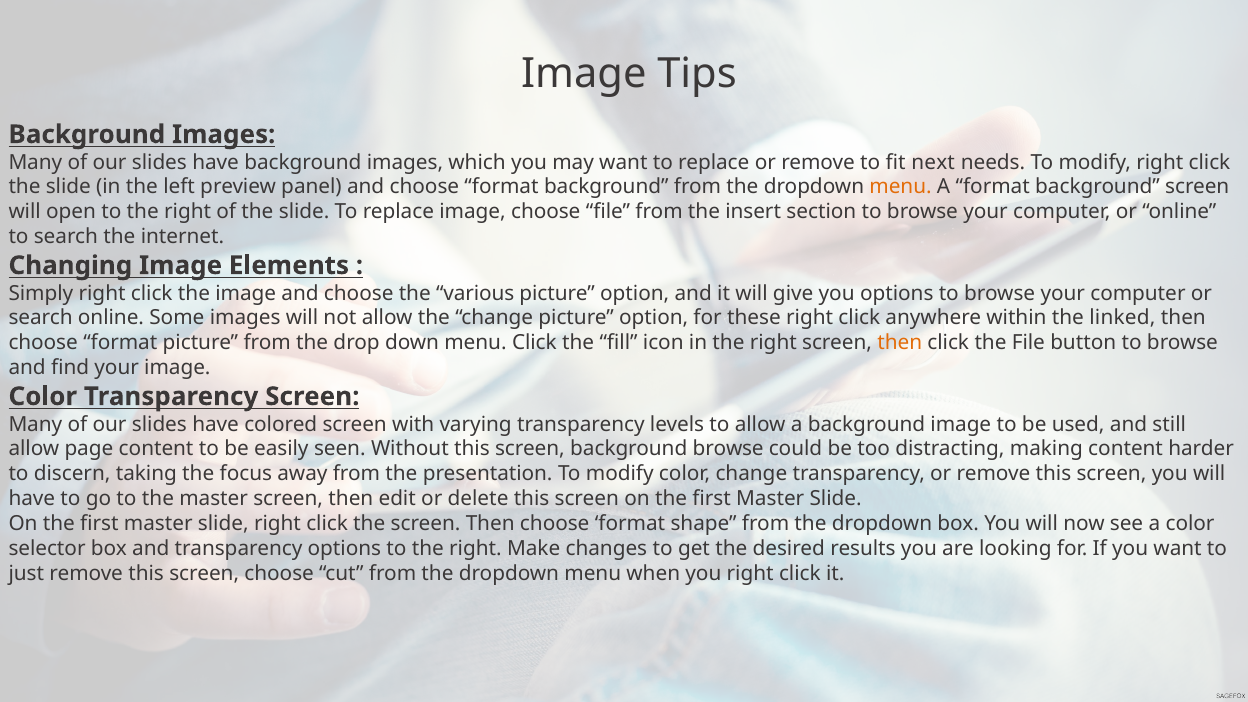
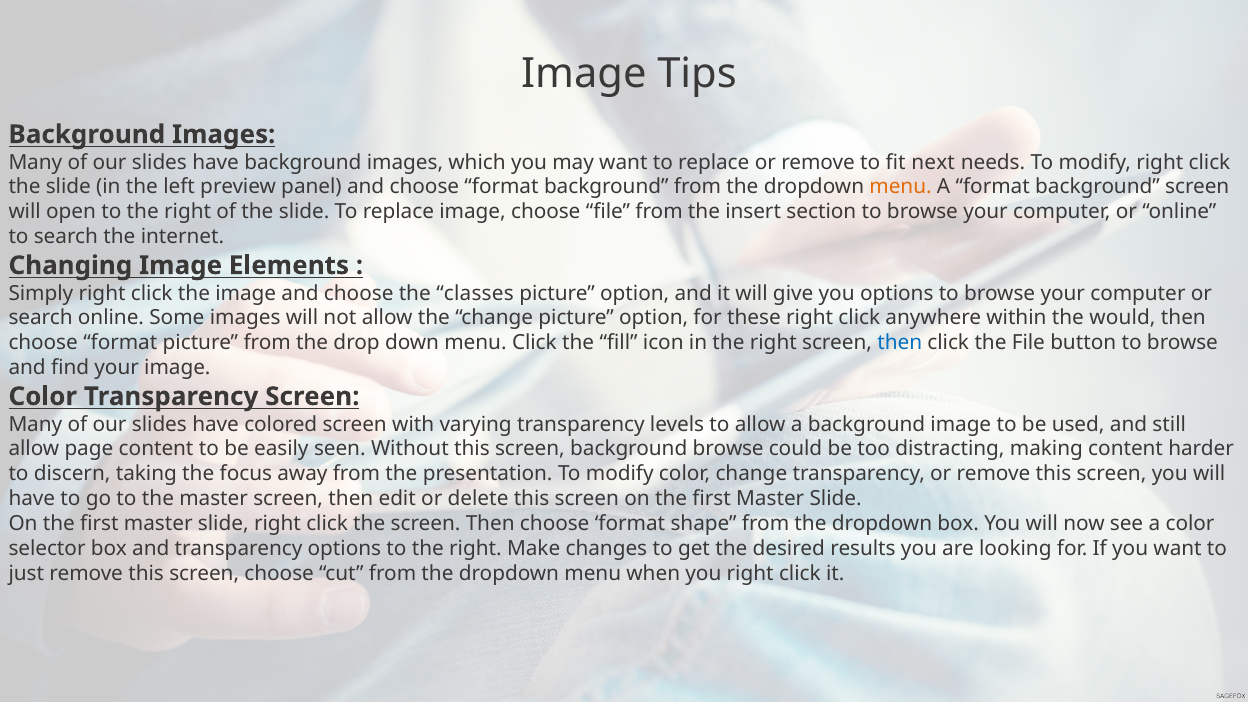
various: various -> classes (475, 293)
linked: linked -> would (1122, 318)
then colour: orange -> blue (900, 343)
